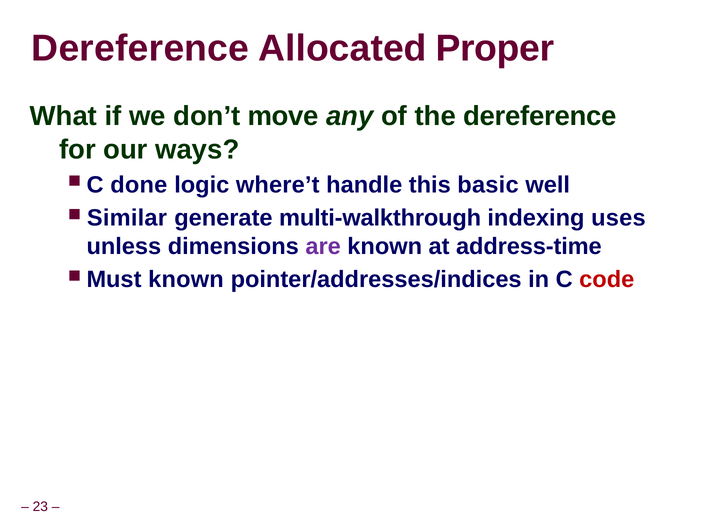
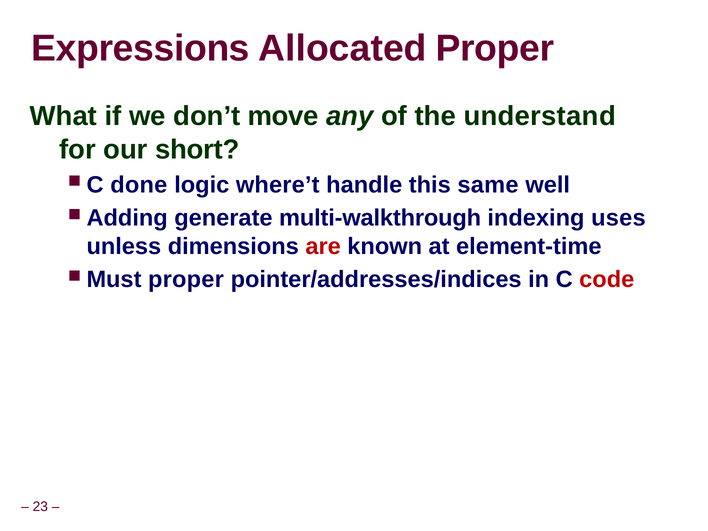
Dereference: Dereference -> Expressions (141, 49)
the dereference: dereference -> understand (540, 116)
ways: ways -> short (197, 149)
basic: basic -> same (488, 185)
Similar: Similar -> Adding (127, 218)
are colour: purple -> red (323, 246)
address-time: address-time -> element-time (529, 246)
Must known: known -> proper (186, 280)
